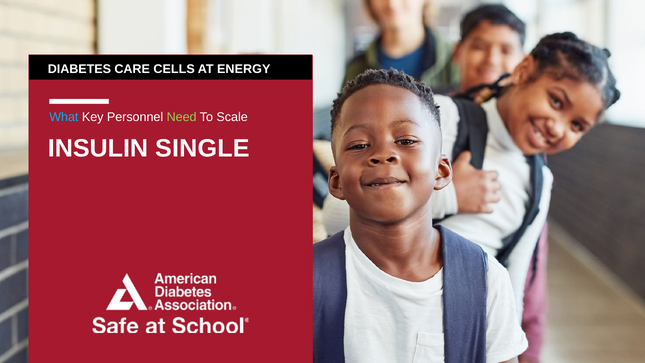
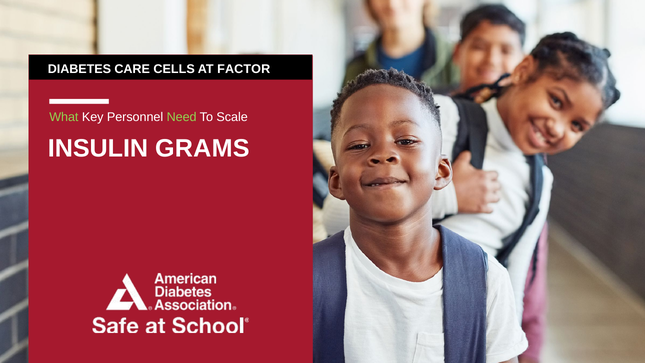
ENERGY: ENERGY -> FACTOR (244, 69)
What colour: light blue -> light green (64, 117)
SINGLE: SINGLE -> GRAMS (202, 149)
